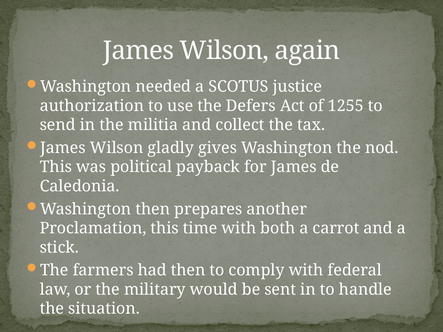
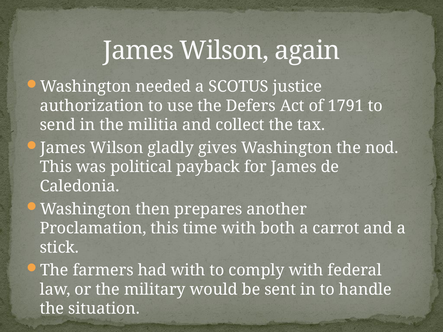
1255: 1255 -> 1791 (346, 106)
had then: then -> with (188, 270)
